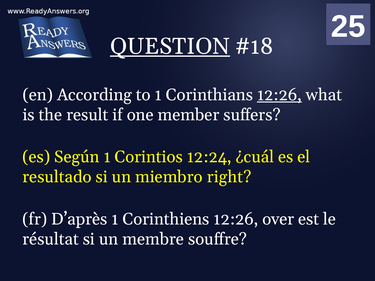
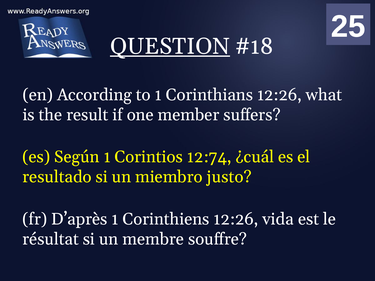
12:26 underline: present -> none (279, 95)
12:24: 12:24 -> 12:74 (209, 157)
right: right -> justo (229, 177)
over: over -> vida (278, 219)
